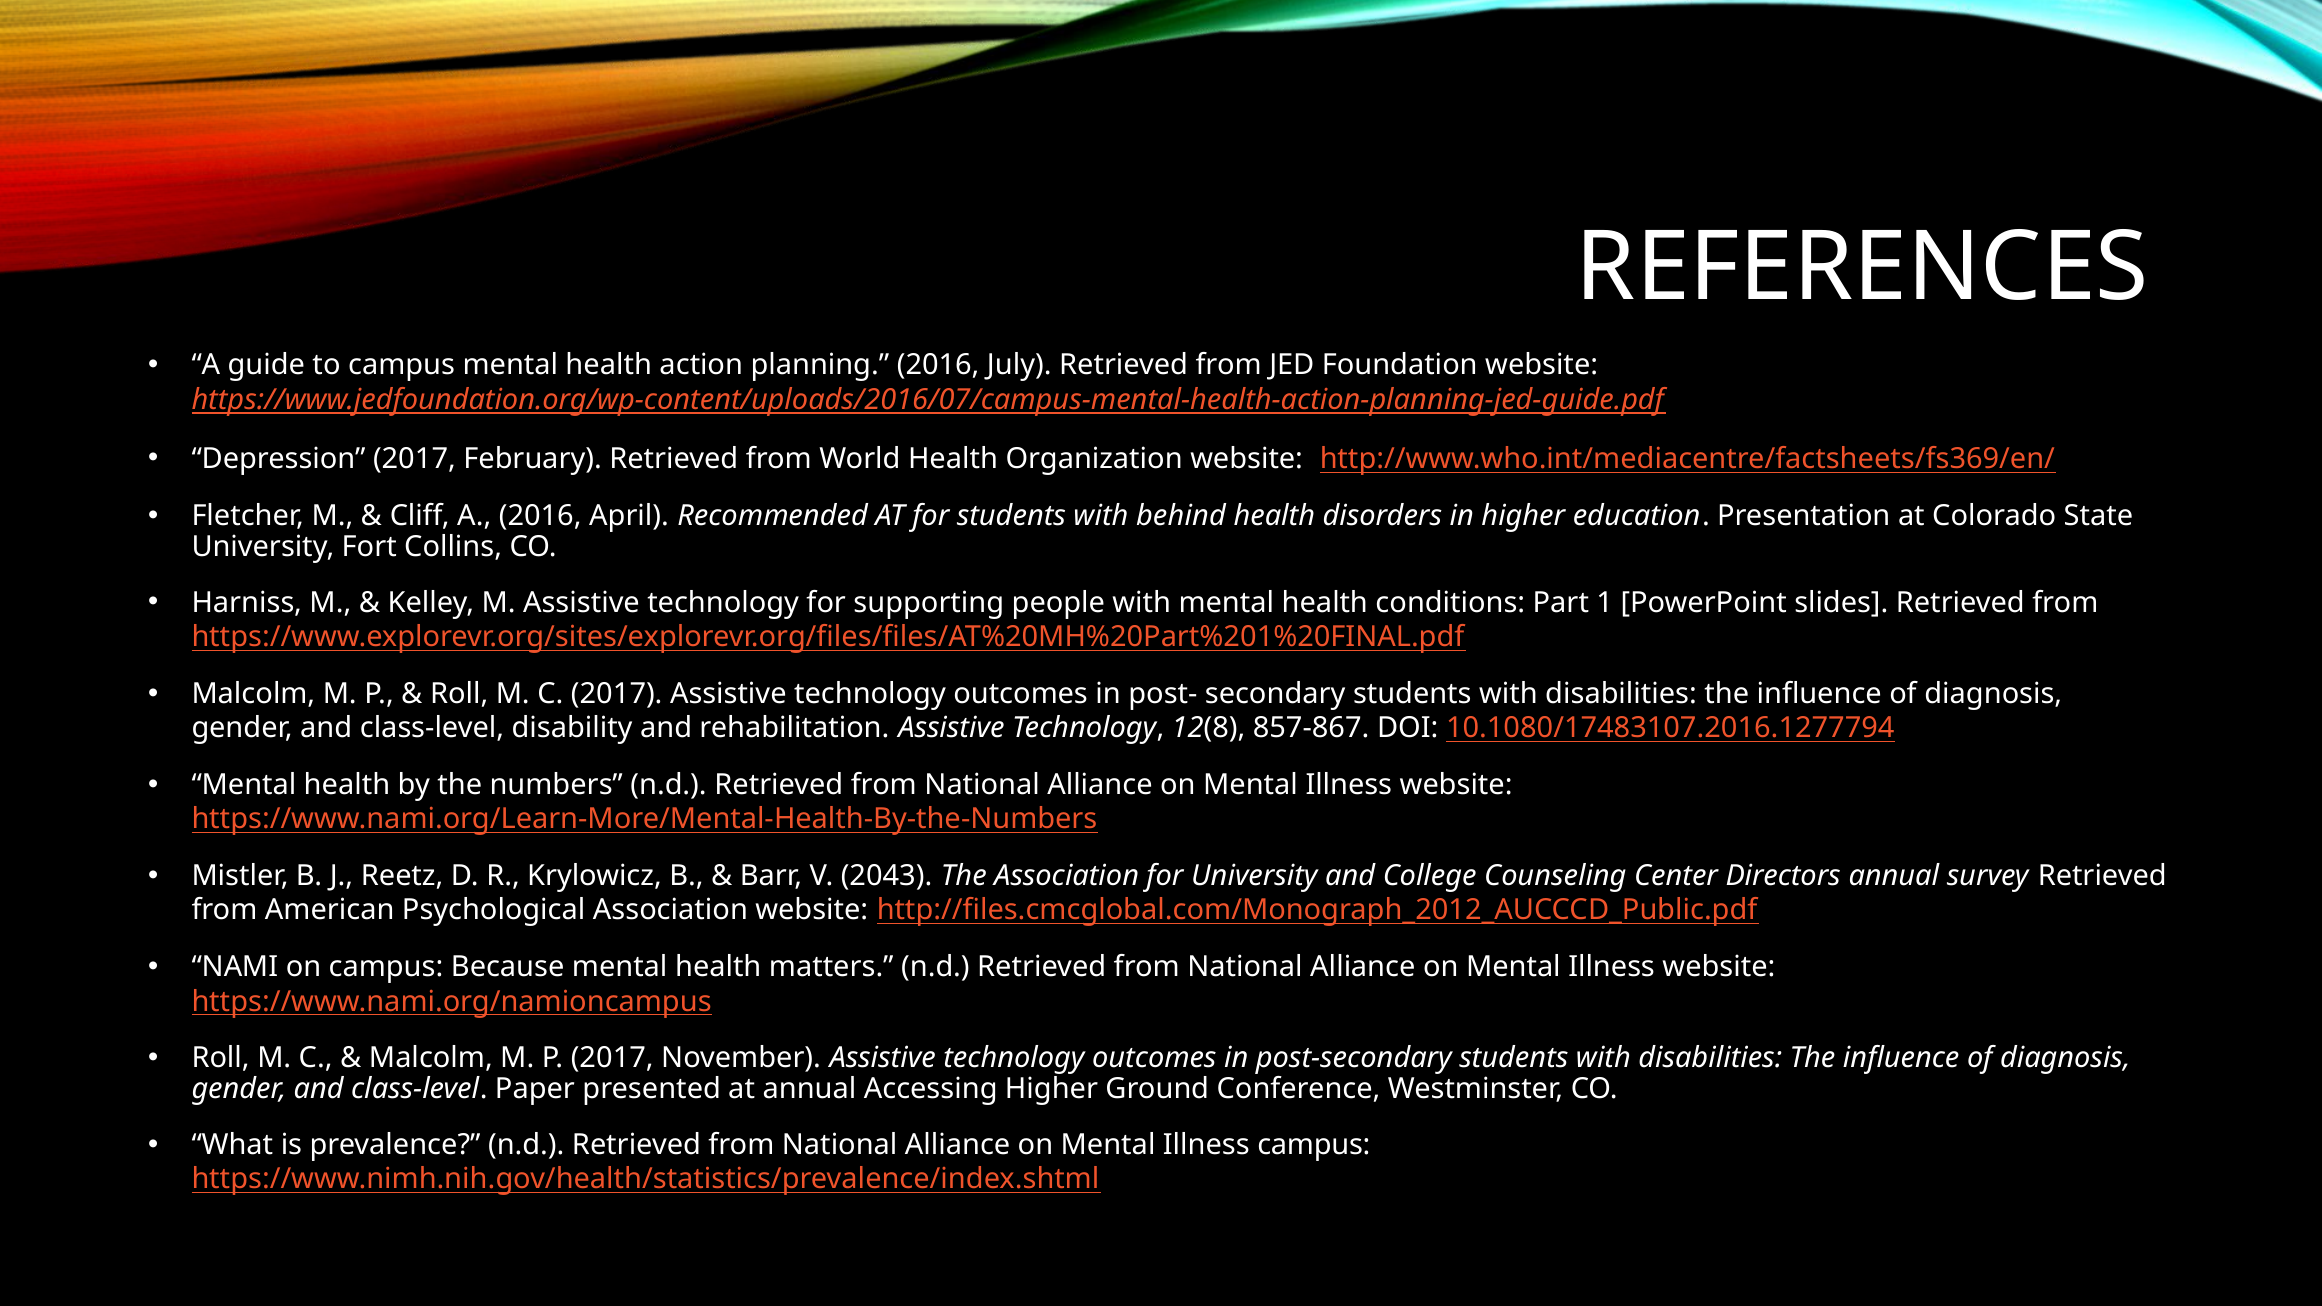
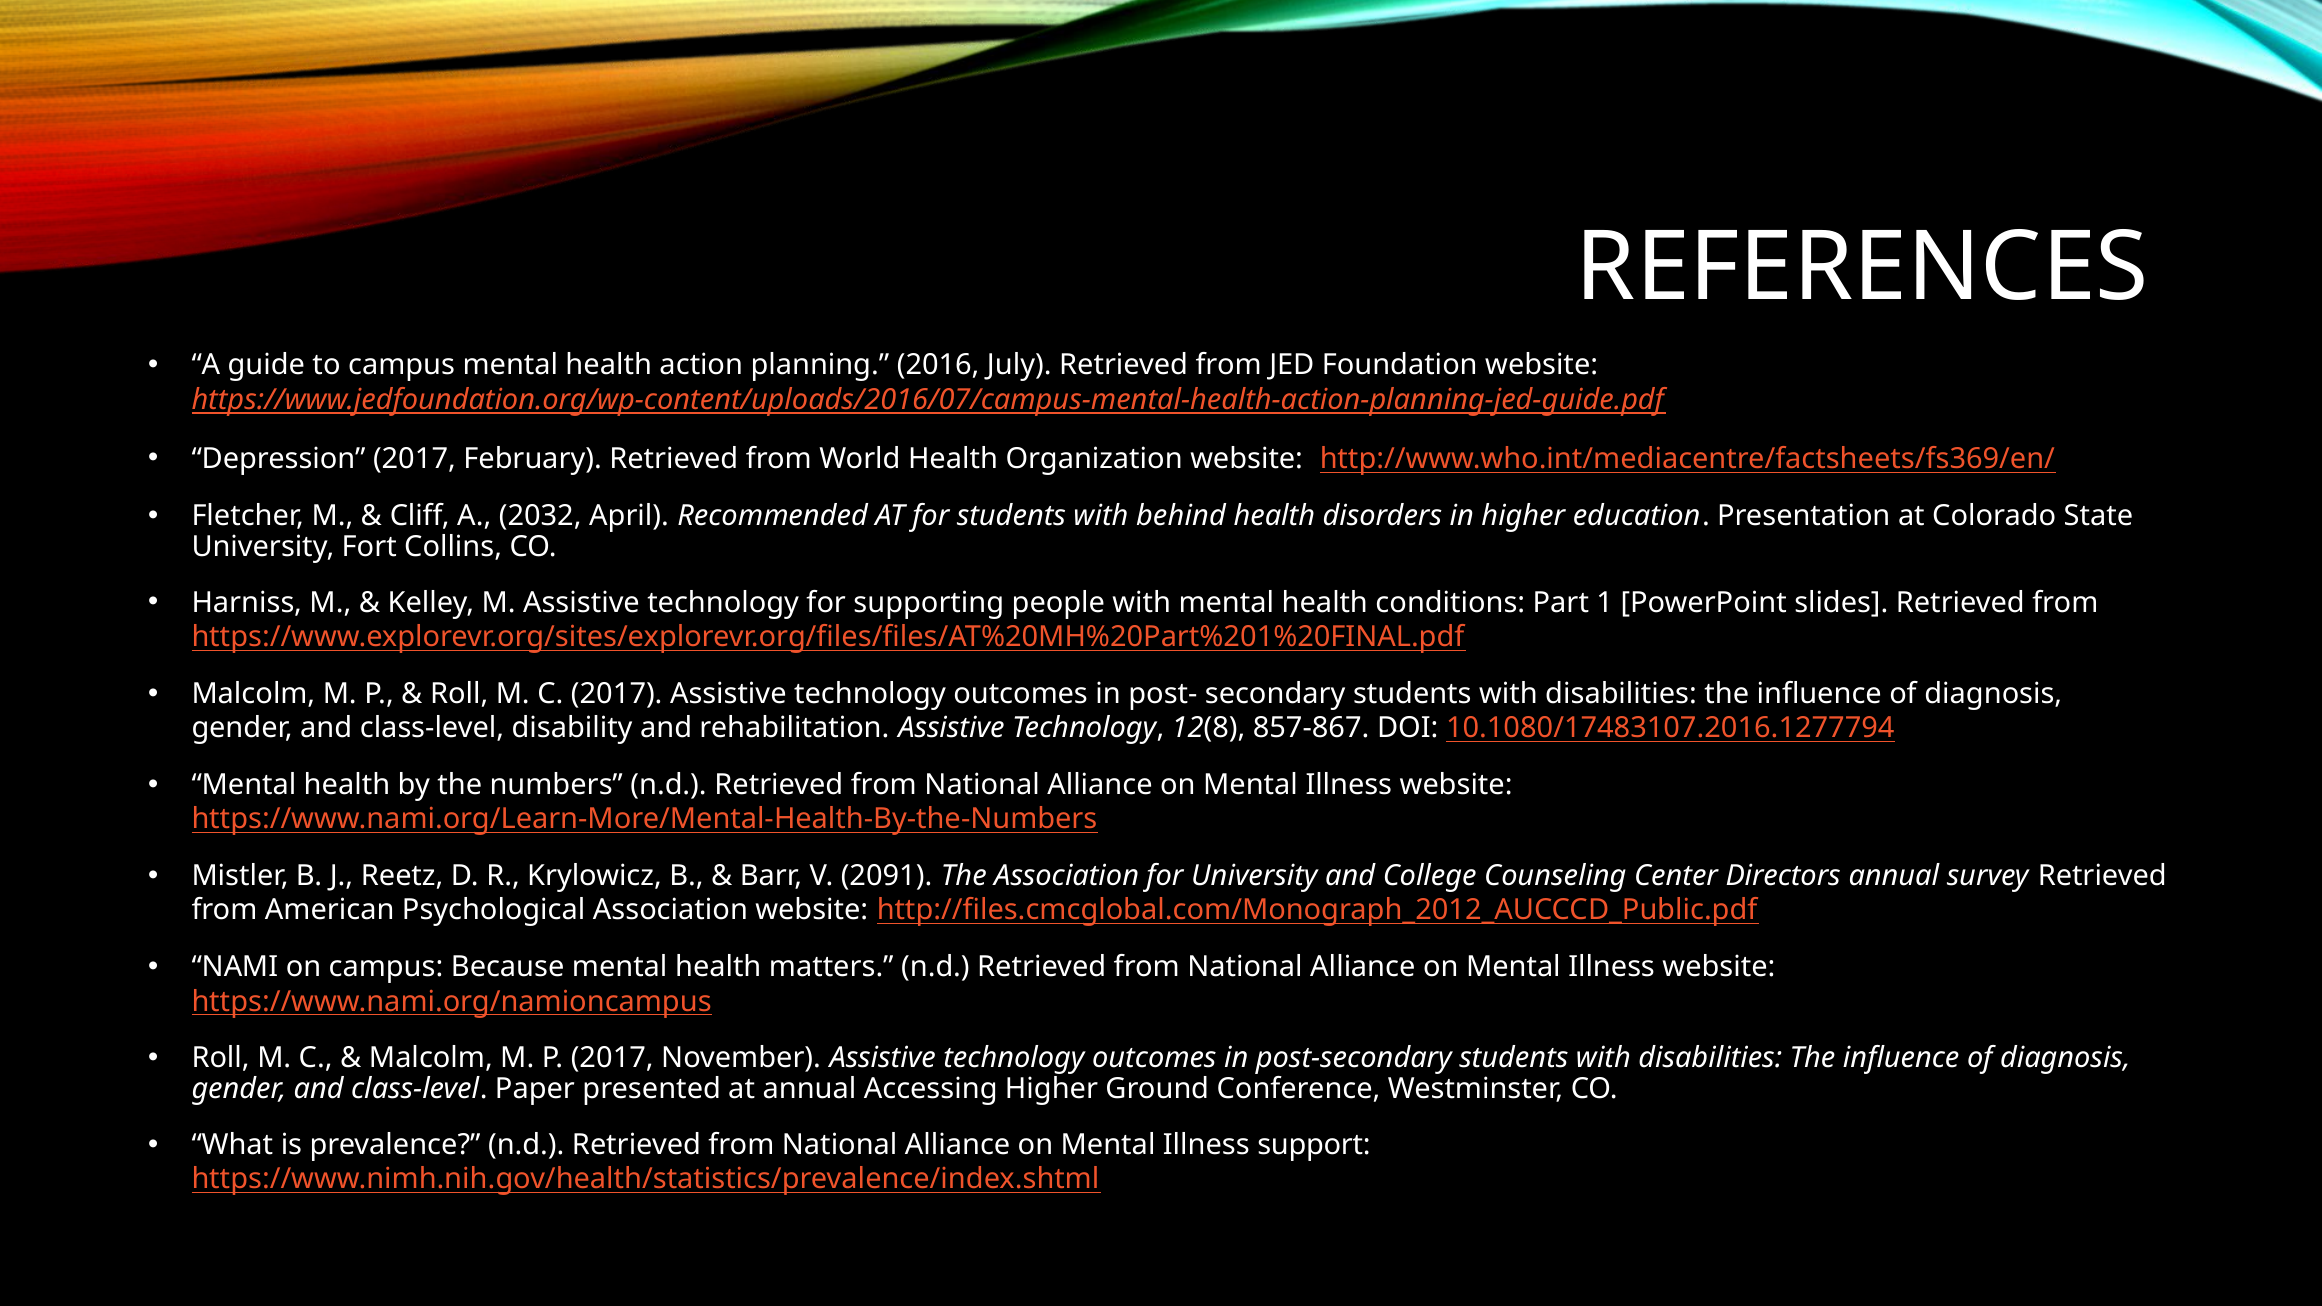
A 2016: 2016 -> 2032 (540, 516)
2043: 2043 -> 2091 (887, 876)
Illness campus: campus -> support (1314, 1145)
